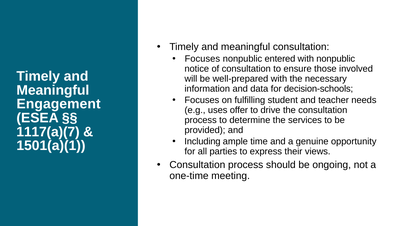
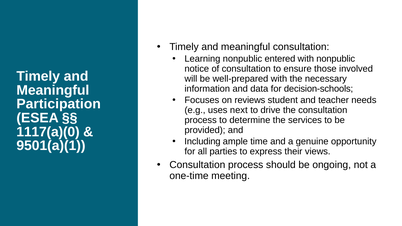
Focuses: Focuses -> Learning (202, 59)
fulfilling: fulfilling -> reviews (250, 100)
Engagement: Engagement -> Participation (59, 104)
offer: offer -> next (239, 110)
1117(a)(7: 1117(a)(7 -> 1117(a)(0 (48, 132)
1501(a)(1: 1501(a)(1 -> 9501(a)(1 (51, 146)
